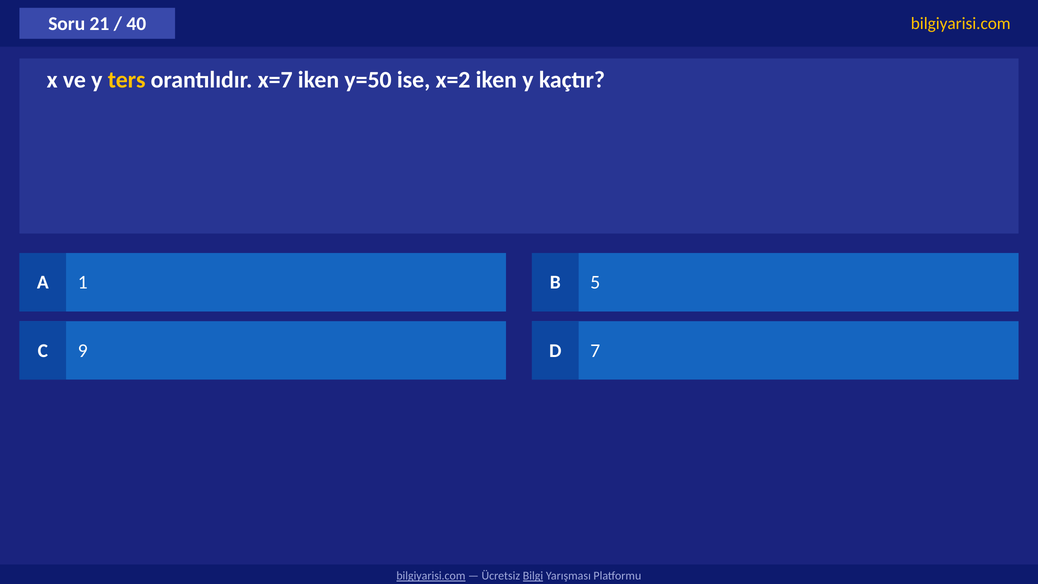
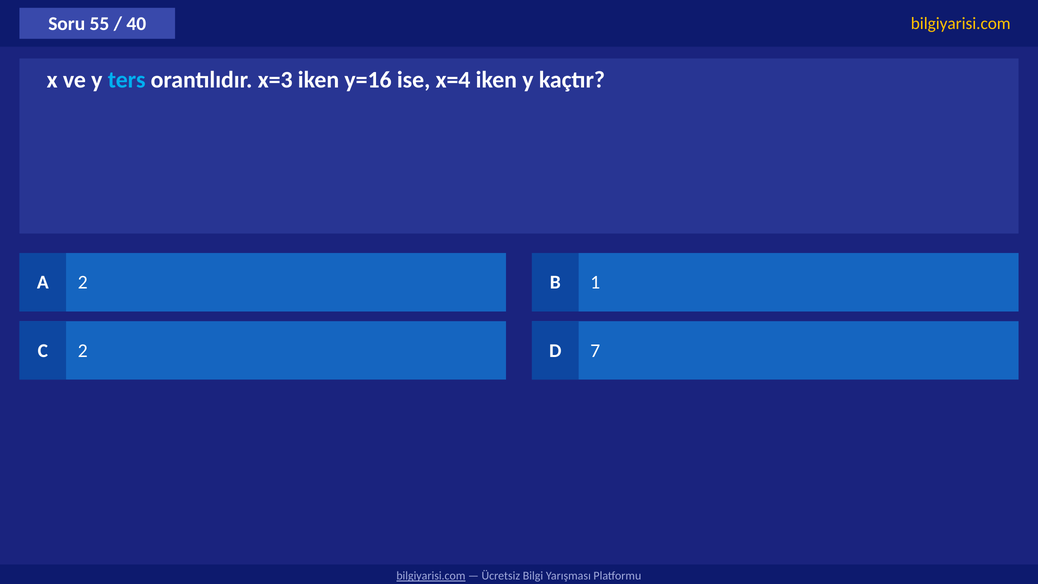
21: 21 -> 55 (99, 24)
ters colour: yellow -> light blue (127, 80)
x=7: x=7 -> x=3 (275, 80)
y=50: y=50 -> y=16 (368, 80)
x=2: x=2 -> x=4 (453, 80)
A 1: 1 -> 2 (83, 282)
5: 5 -> 1 (595, 282)
C 9: 9 -> 2 (83, 351)
Bilgi underline: present -> none (533, 576)
